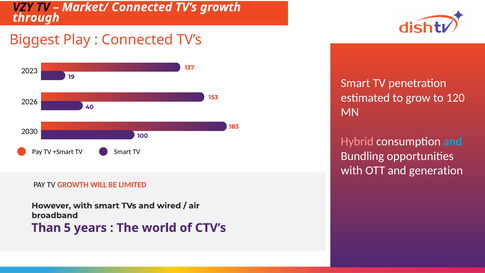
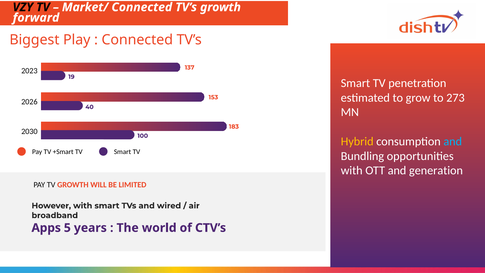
through: through -> forward (36, 18)
120: 120 -> 273 (455, 98)
Hybrid colour: pink -> yellow (357, 141)
Than: Than -> Apps (46, 228)
